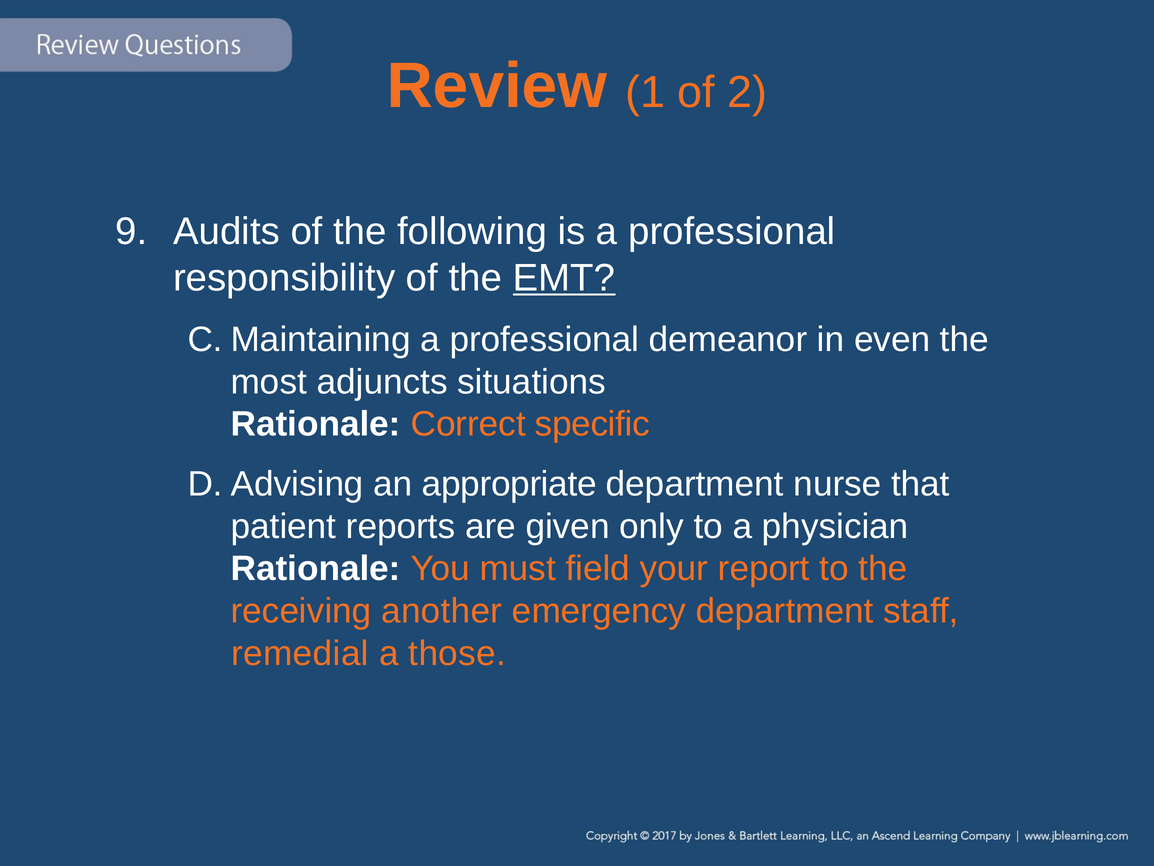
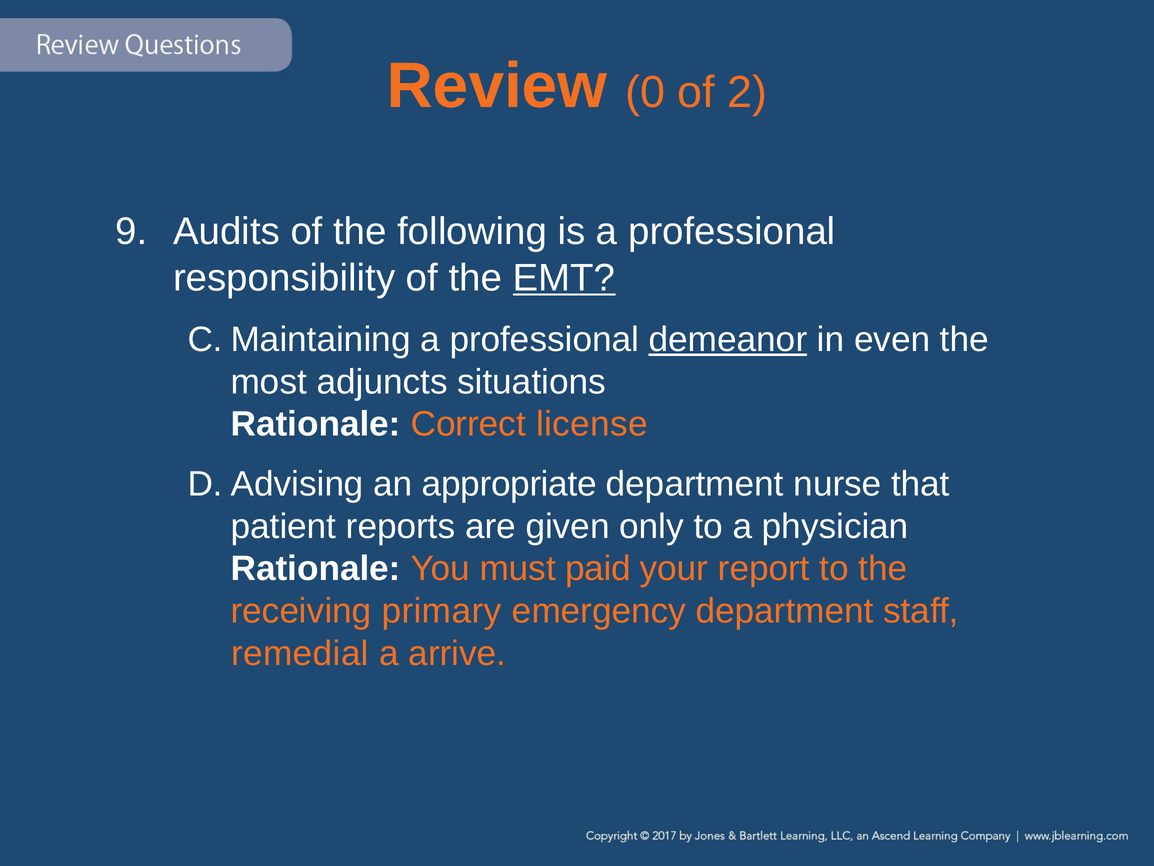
1: 1 -> 0 (645, 92)
demeanor underline: none -> present (728, 339)
specific: specific -> license (592, 424)
field: field -> paid (598, 569)
another: another -> primary (442, 611)
those: those -> arrive (457, 653)
